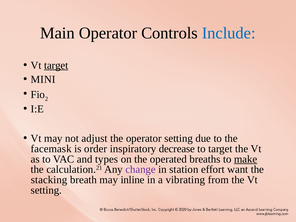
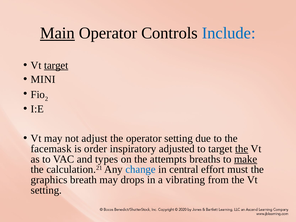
Main underline: none -> present (57, 33)
decrease: decrease -> adjusted (177, 149)
the underline: none -> present (242, 149)
operated: operated -> attempts (168, 159)
change colour: purple -> blue (141, 169)
station: station -> central (184, 169)
want: want -> must (238, 169)
stacking: stacking -> graphics (49, 180)
inline: inline -> drops (133, 180)
